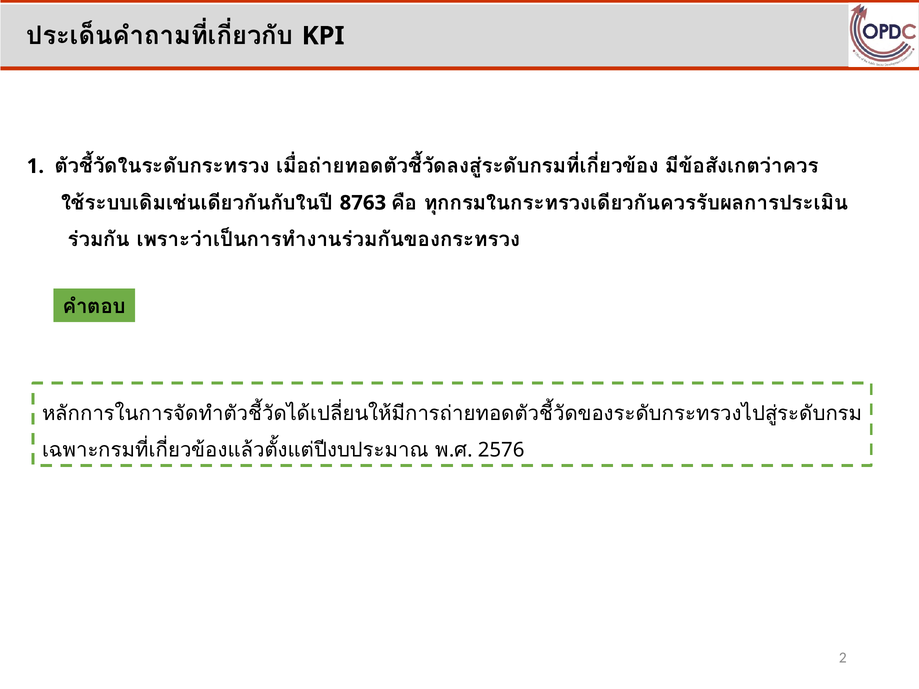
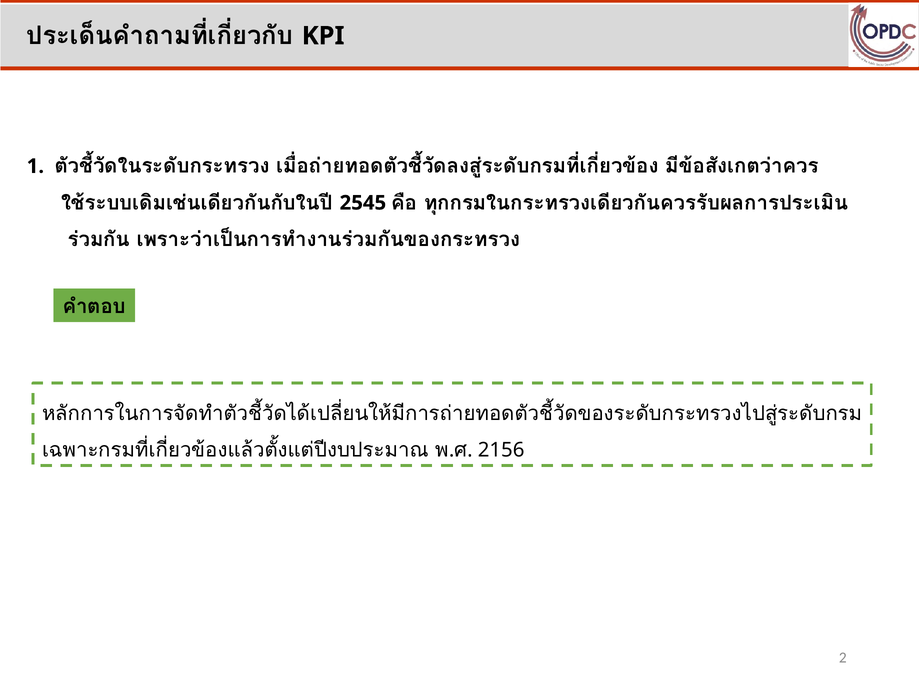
8763: 8763 -> 2545 (363, 203)
2576: 2576 -> 2156 (501, 450)
